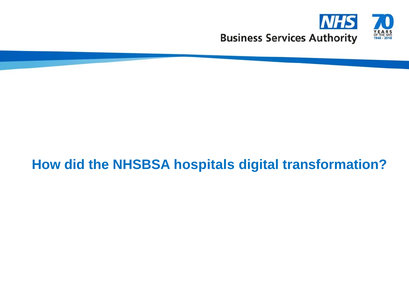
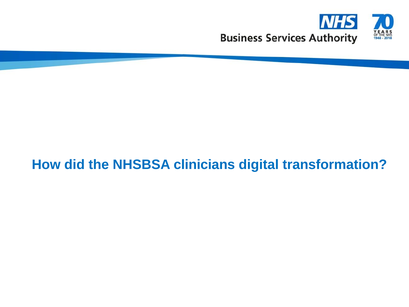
hospitals: hospitals -> clinicians (204, 165)
